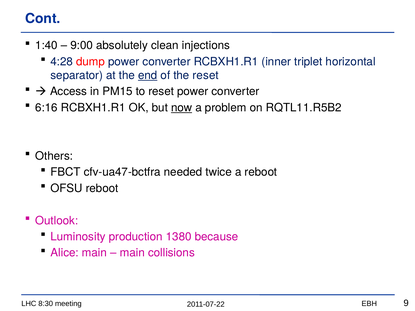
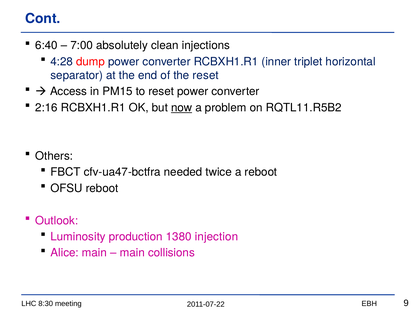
1:40: 1:40 -> 6:40 (46, 45)
9:00: 9:00 -> 7:00 (82, 45)
end underline: present -> none (148, 75)
6:16: 6:16 -> 2:16 (46, 108)
because: because -> injection (216, 237)
